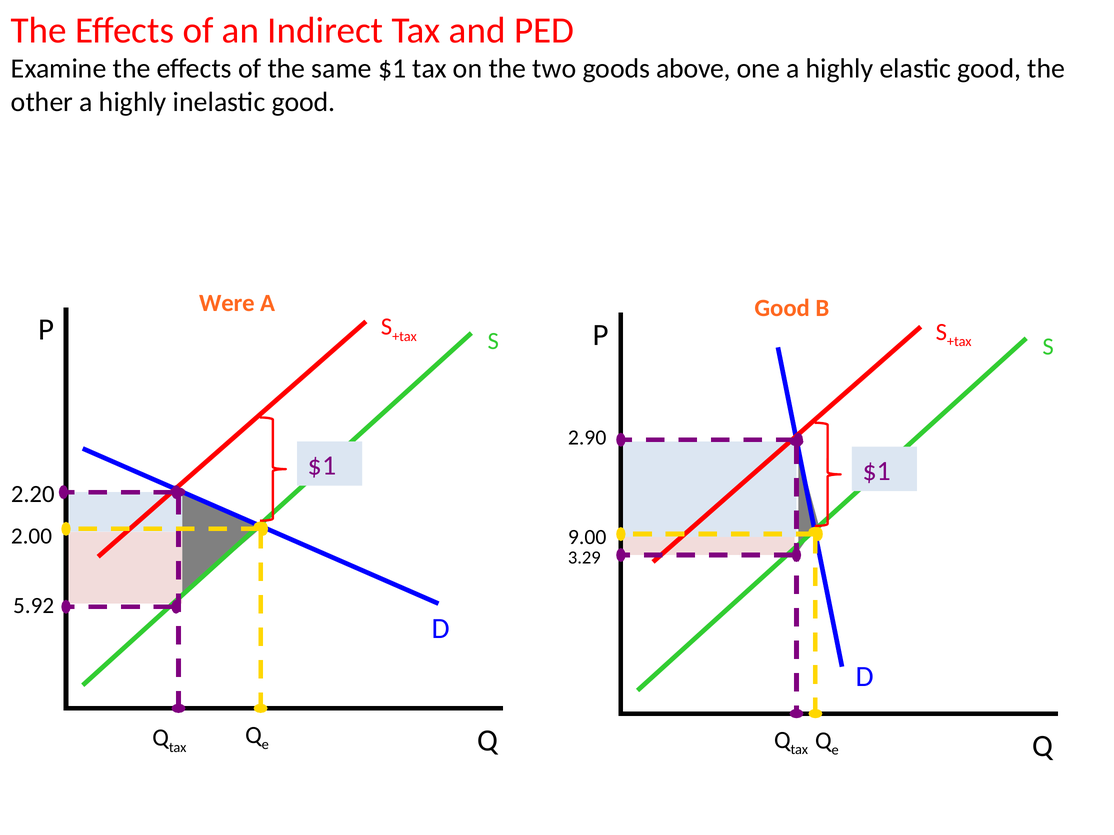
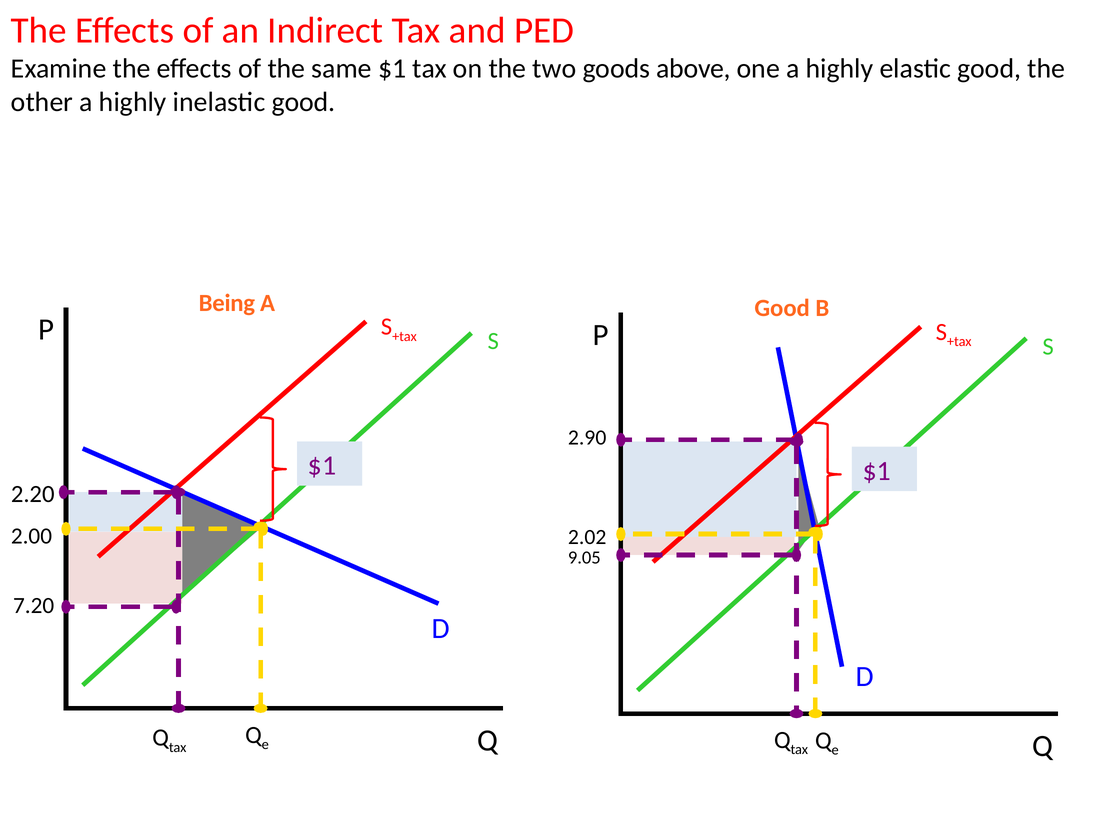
Were: Were -> Being (227, 303)
9.00: 9.00 -> 2.02 (587, 538)
3.29: 3.29 -> 9.05 (584, 558)
5.92: 5.92 -> 7.20 (34, 606)
